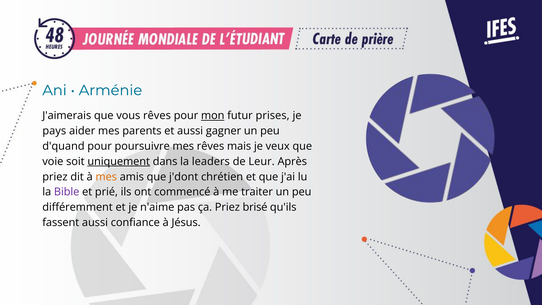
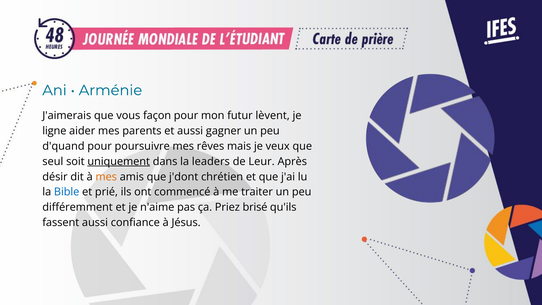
vous rêves: rêves -> façon (157, 116)
mon underline: present -> none (213, 116)
prises: prises -> lèvent (273, 116)
pays: pays -> ligne (54, 131)
voie: voie -> seul (53, 161)
priez: priez -> désir (55, 177)
Bible colour: purple -> blue (67, 192)
